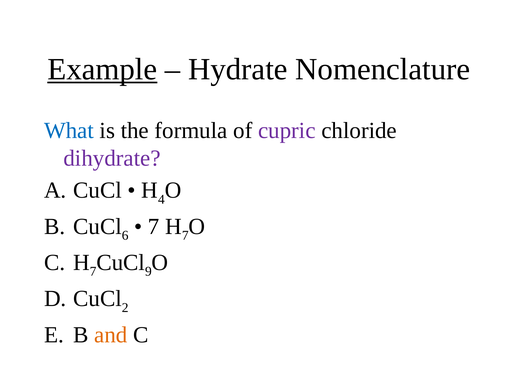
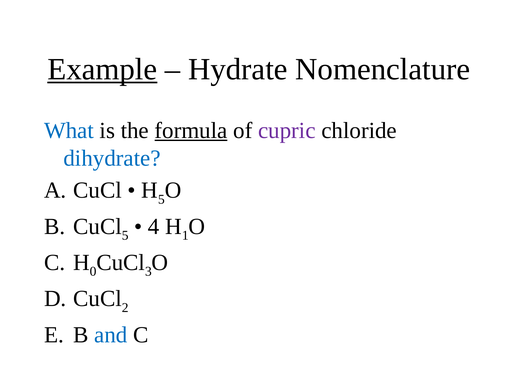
formula underline: none -> present (191, 130)
dihydrate colour: purple -> blue (112, 158)
4: 4 -> 5 (161, 199)
CuCl 6: 6 -> 5 (125, 235)
7: 7 -> 4 (154, 226)
7: 7 -> 1 (185, 235)
7: 7 -> 0 (93, 271)
9: 9 -> 3 (148, 271)
and colour: orange -> blue (111, 334)
